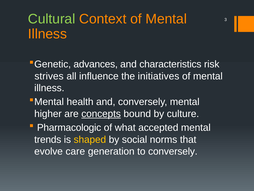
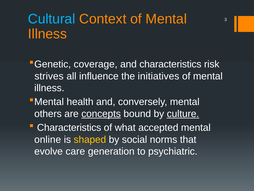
Cultural colour: light green -> light blue (52, 19)
advances: advances -> coverage (96, 64)
higher: higher -> others (48, 114)
culture underline: none -> present (183, 114)
Pharmacologic: Pharmacologic -> Characteristics (69, 127)
trends: trends -> online (48, 139)
to conversely: conversely -> psychiatric (173, 151)
